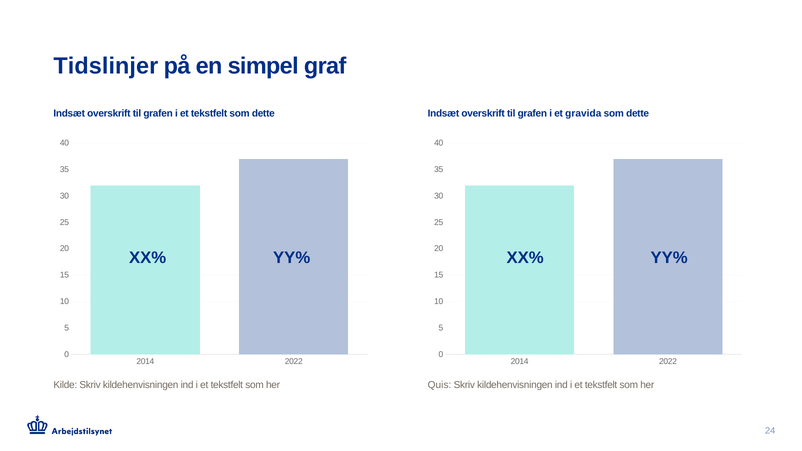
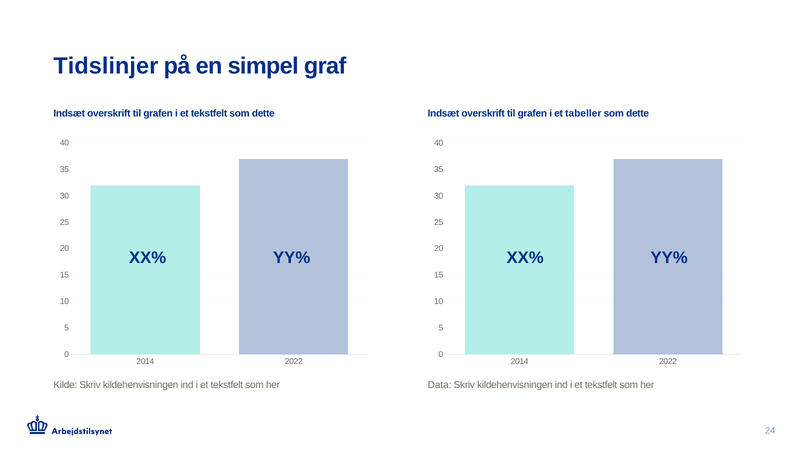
gravida: gravida -> tabeller (583, 114)
Quis: Quis -> Data (440, 385)
